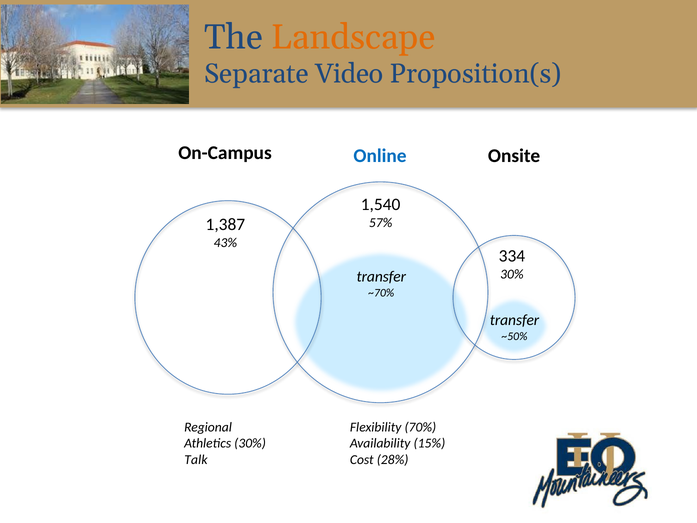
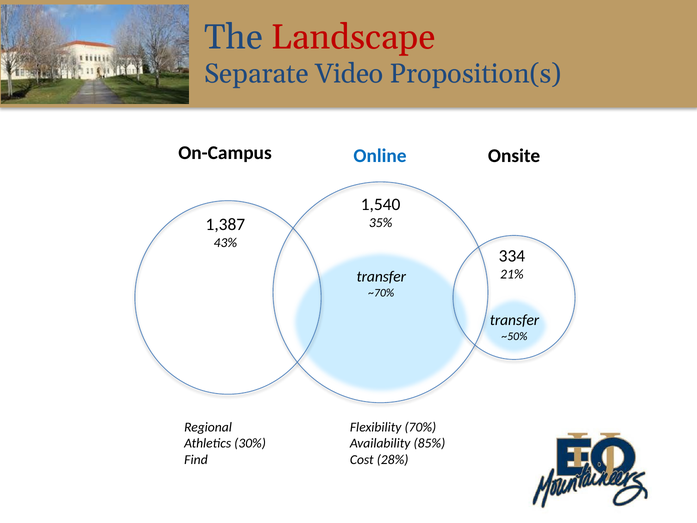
Landscape colour: orange -> red (353, 37)
57%: 57% -> 35% (381, 223)
30%: 30% -> 21% (512, 274)
15%: 15% -> 85% (429, 443)
Talk: Talk -> Find (196, 460)
